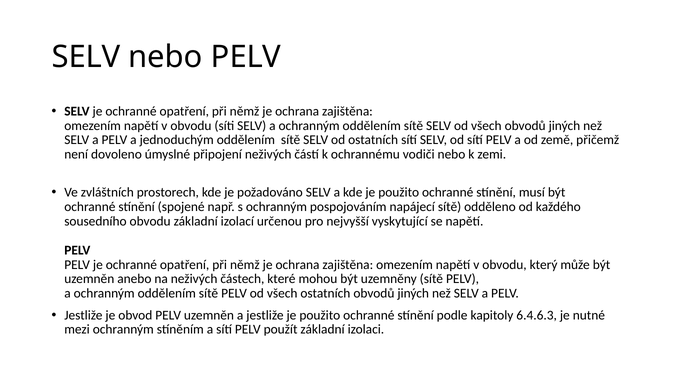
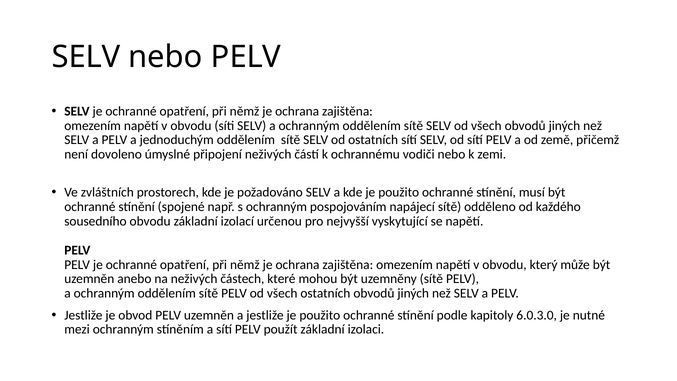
6.4.6.3: 6.4.6.3 -> 6.0.3.0 (537, 315)
